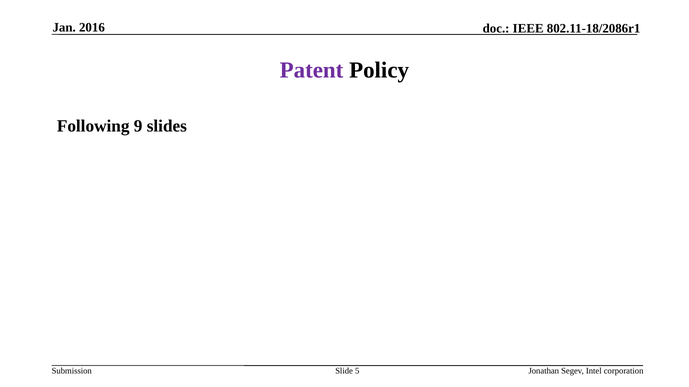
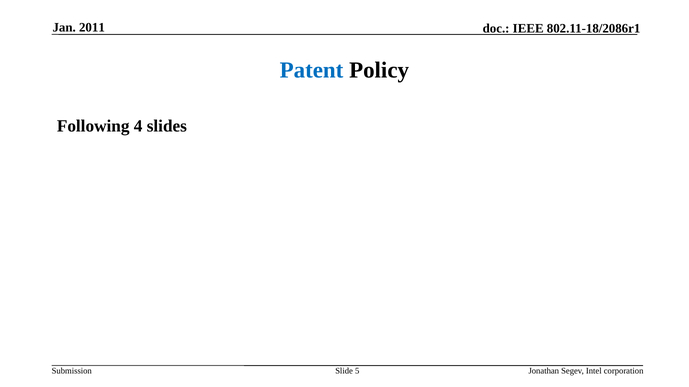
2016: 2016 -> 2011 (92, 27)
Patent colour: purple -> blue (312, 70)
9: 9 -> 4 (138, 126)
